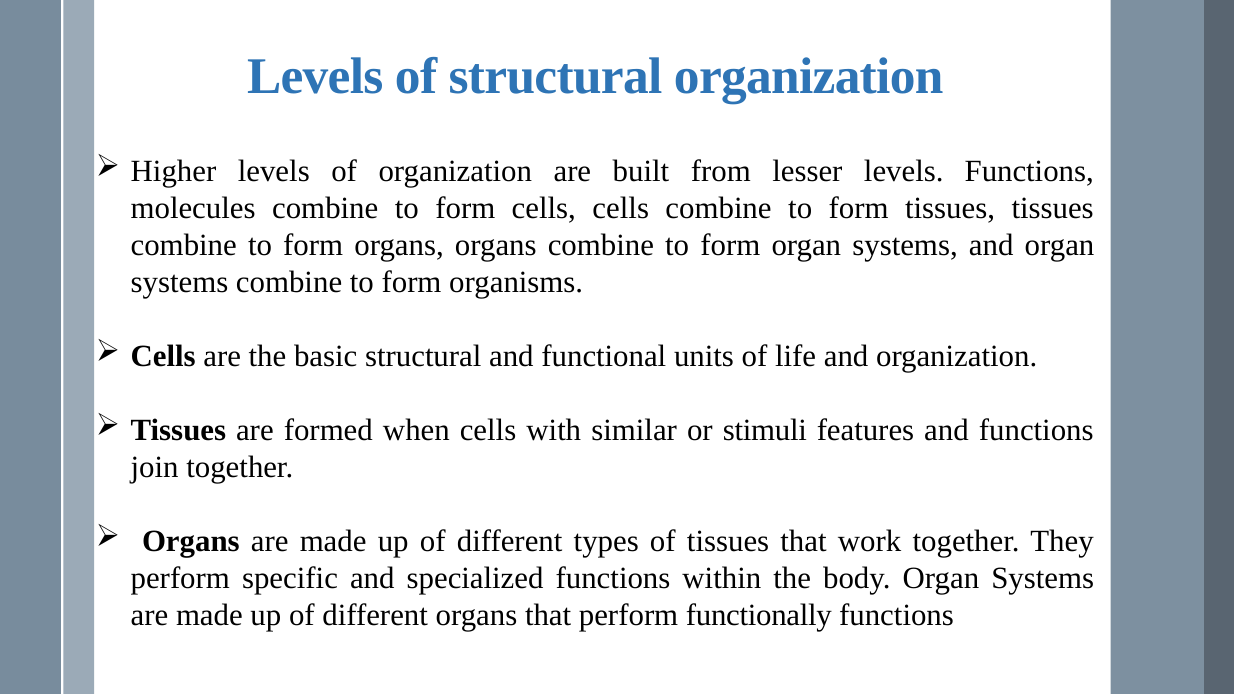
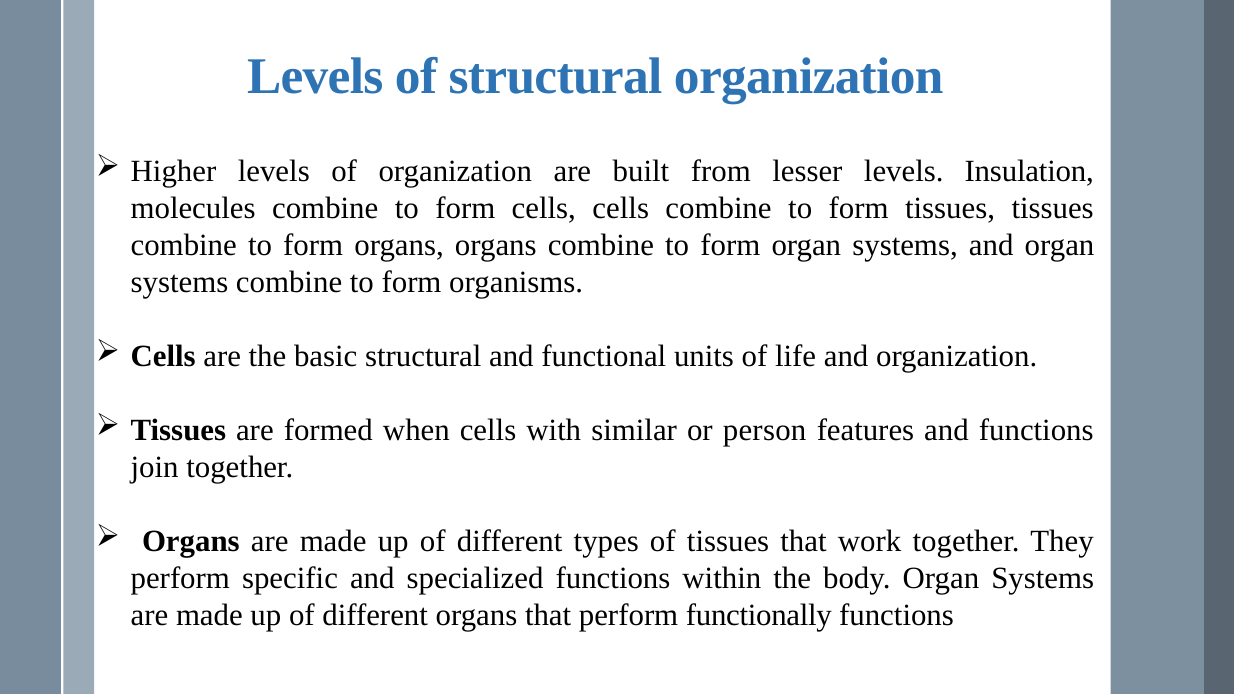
levels Functions: Functions -> Insulation (1029, 171)
stimuli: stimuli -> person (765, 430)
